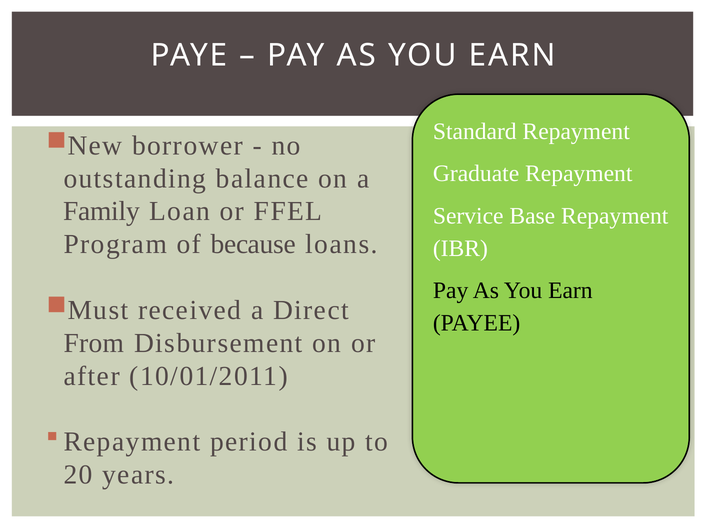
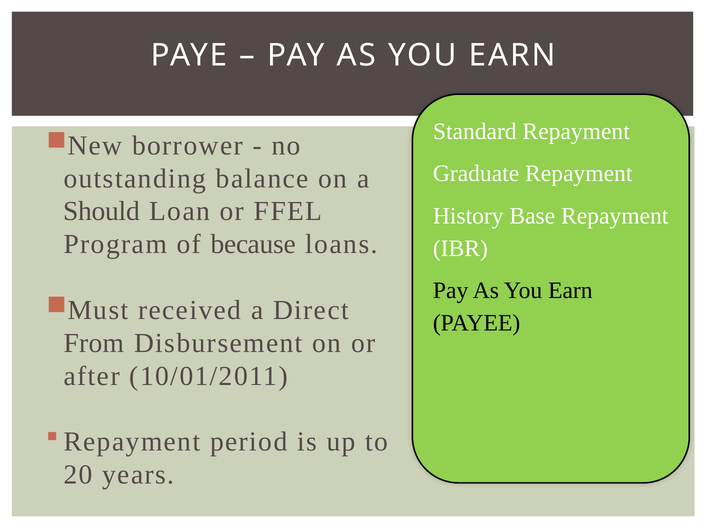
Family: Family -> Should (102, 211)
Service: Service -> History (468, 216)
